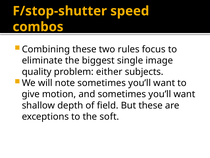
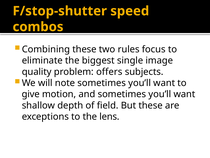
either: either -> offers (109, 72)
soft: soft -> lens (109, 116)
